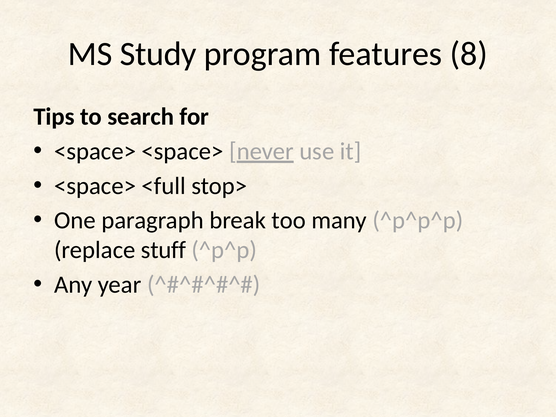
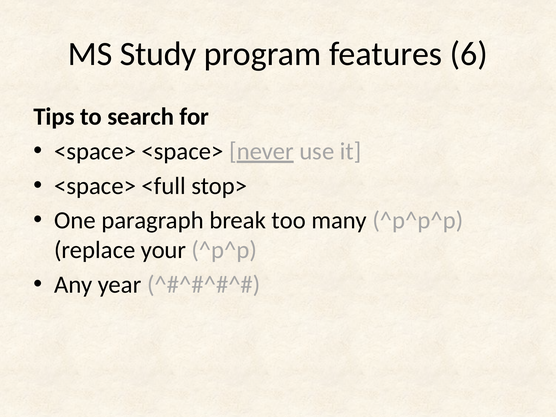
8: 8 -> 6 (469, 54)
stuff: stuff -> your (163, 250)
